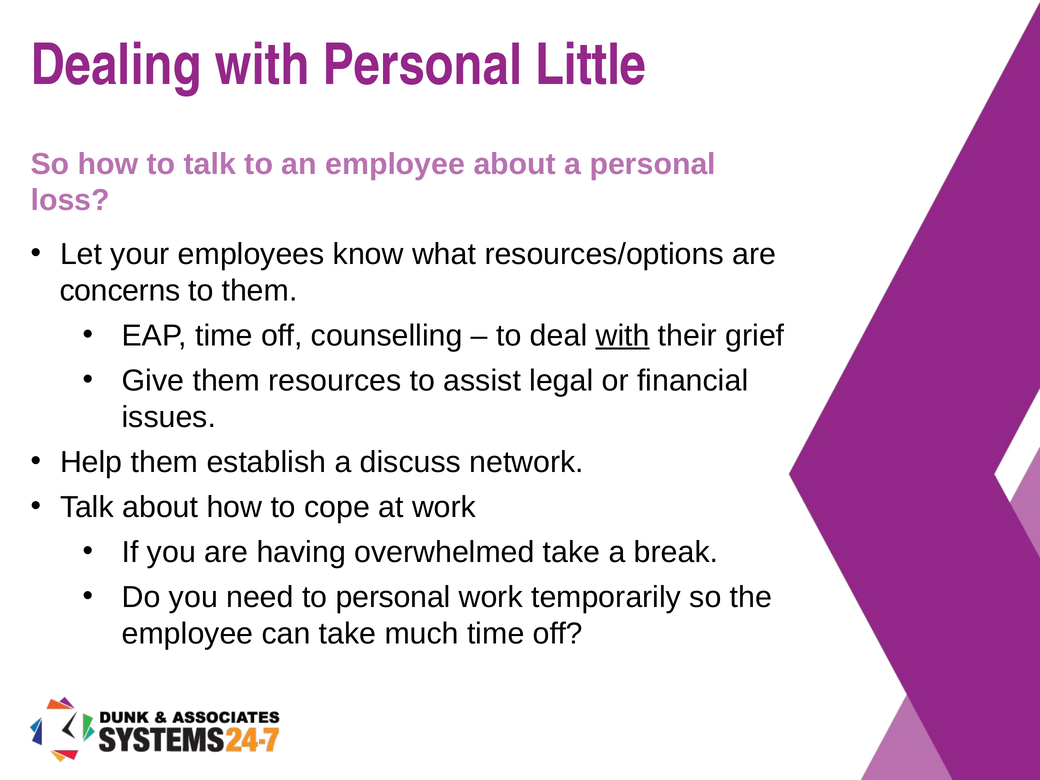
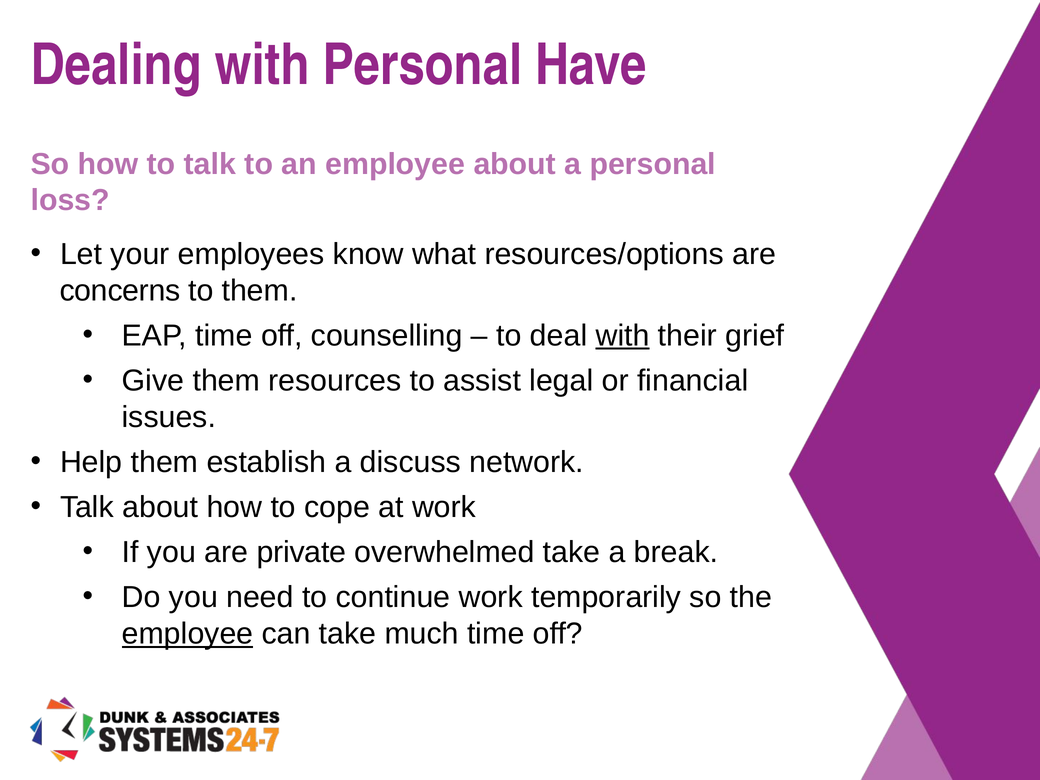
Little: Little -> Have (591, 65)
having: having -> private (301, 552)
to personal: personal -> continue (393, 597)
employee underline: none -> present (188, 634)
